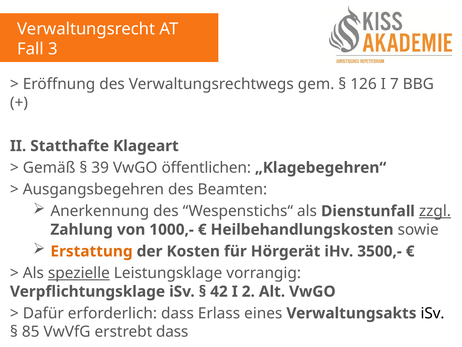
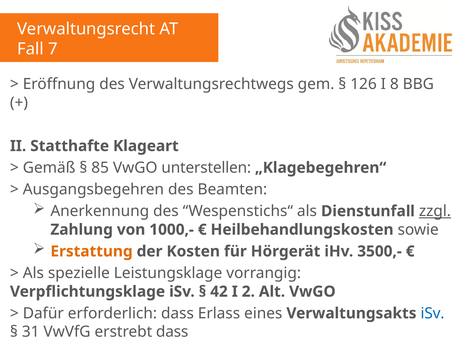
3: 3 -> 7 (53, 49)
7: 7 -> 8 (394, 84)
39: 39 -> 85 (100, 167)
öffentlichen: öffentlichen -> unterstellen (206, 167)
spezielle underline: present -> none (79, 273)
iSv colour: black -> blue (433, 313)
85: 85 -> 31 (31, 331)
